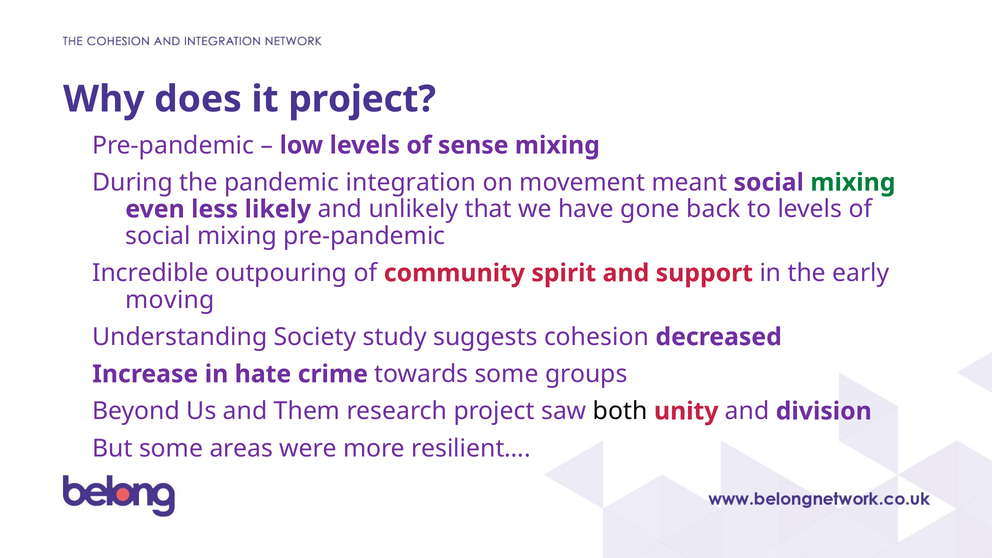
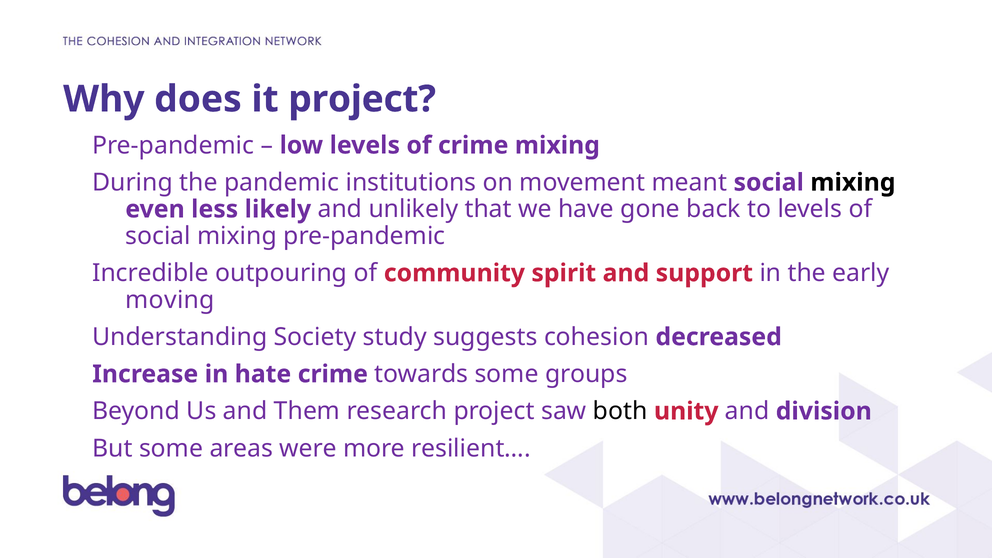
of sense: sense -> crime (473, 145)
integration: integration -> institutions (411, 182)
mixing colour: green -> black (853, 182)
